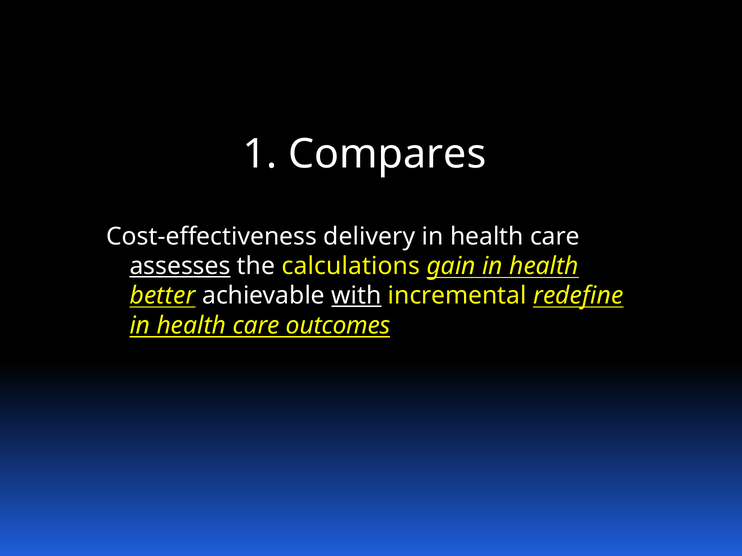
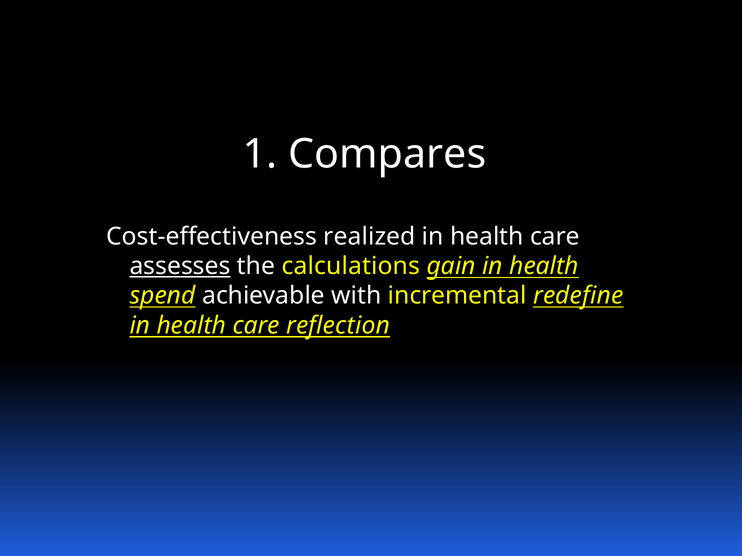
delivery: delivery -> realized (369, 237)
better: better -> spend (163, 296)
with underline: present -> none (356, 296)
outcomes: outcomes -> reflection (338, 326)
